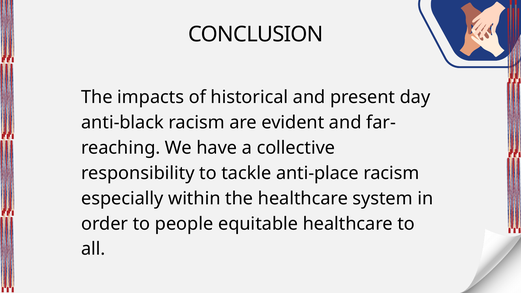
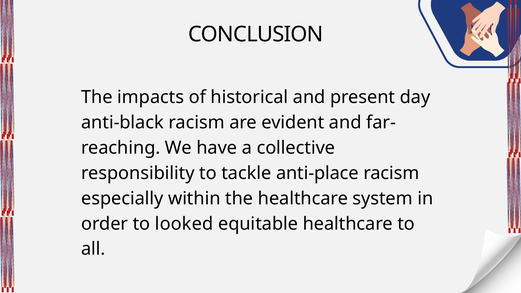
people: people -> looked (184, 224)
